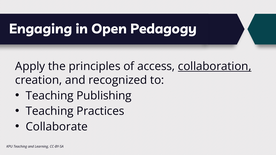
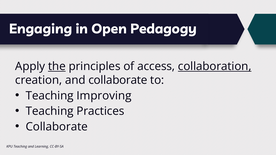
the underline: none -> present (57, 66)
and recognized: recognized -> collaborate (118, 80)
Publishing: Publishing -> Improving (104, 96)
